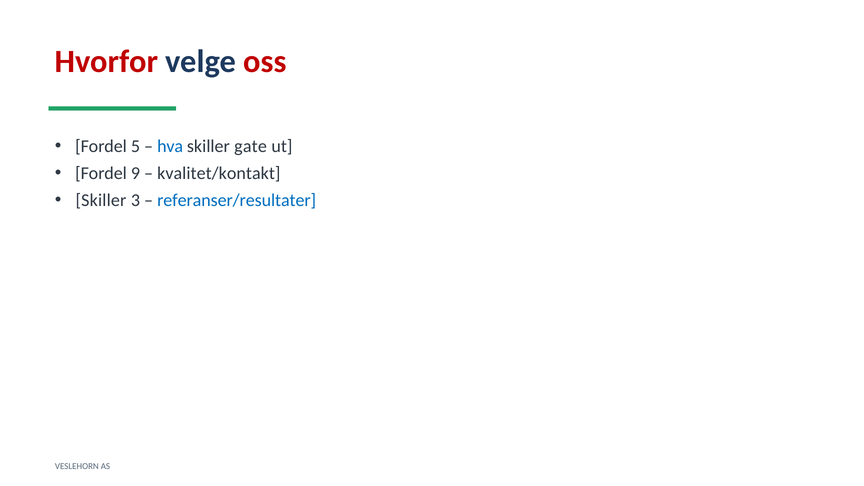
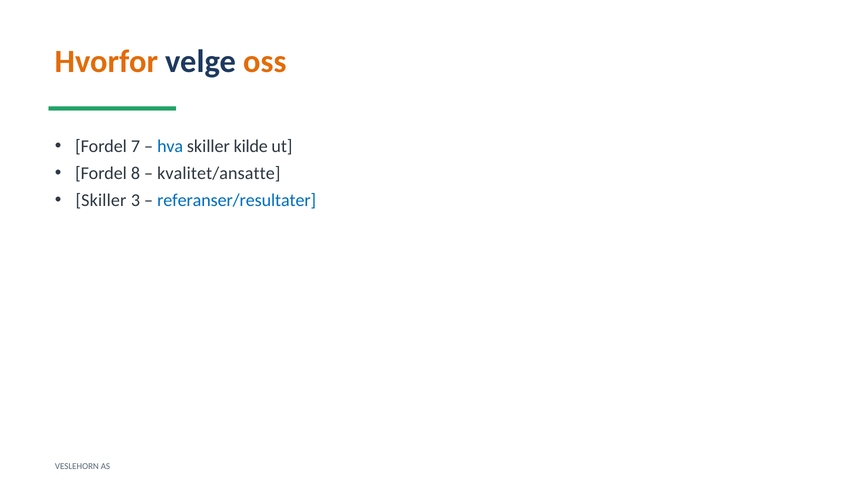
Hvorfor colour: red -> orange (107, 62)
oss colour: red -> orange (265, 62)
5: 5 -> 7 (135, 146)
gate: gate -> kilde (251, 146)
9: 9 -> 8 (135, 173)
kvalitet/kontakt: kvalitet/kontakt -> kvalitet/ansatte (219, 173)
